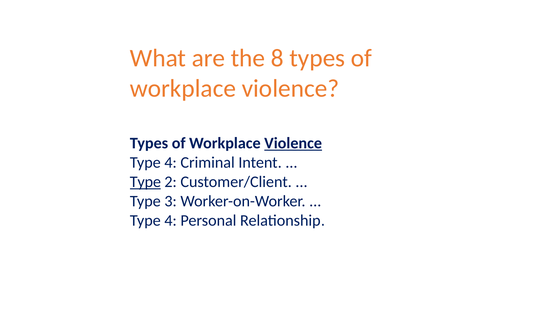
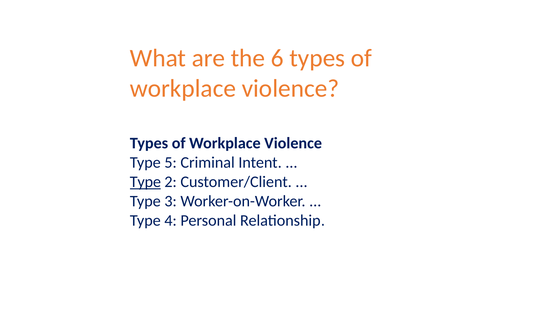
8: 8 -> 6 (277, 58)
Violence underline: present -> none (293, 143)
4: 4 -> 5 (171, 163)
